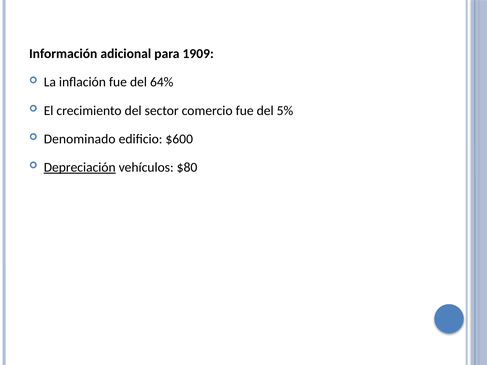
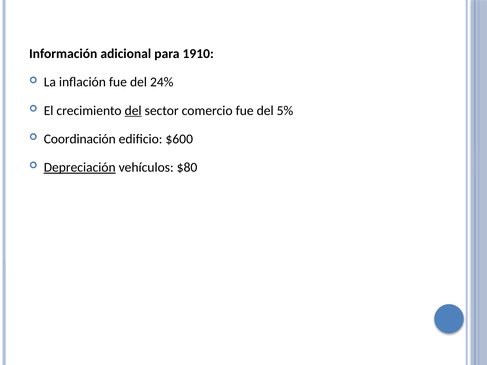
1909: 1909 -> 1910 (198, 54)
64%: 64% -> 24% (162, 82)
del underline: none -> present (133, 111)
Denominado: Denominado -> Coordinación (80, 139)
